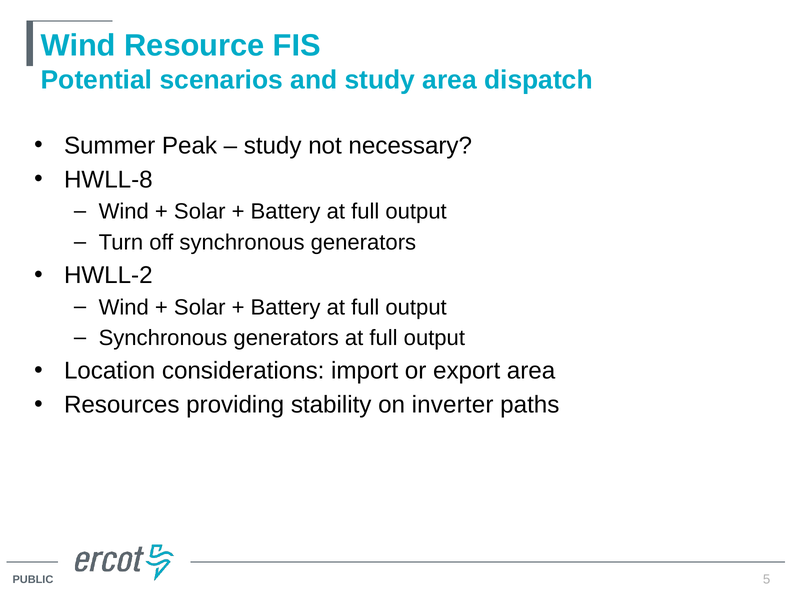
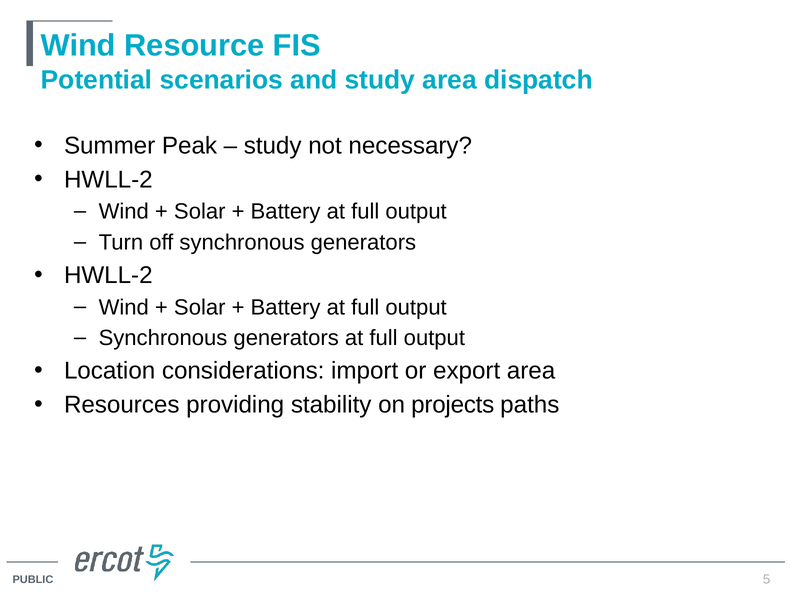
HWLL-8: HWLL-8 -> HWLL-2 (108, 180)
inverter: inverter -> projects (453, 405)
